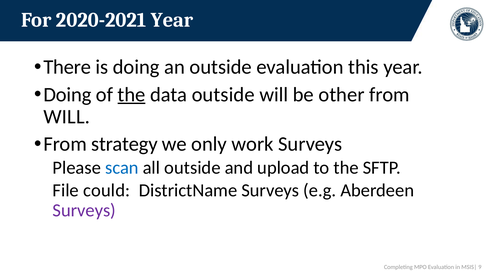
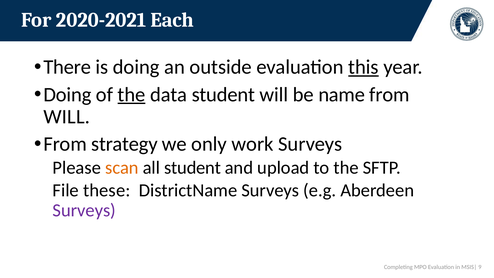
2020-2021 Year: Year -> Each (172, 20)
this underline: none -> present (363, 67)
data outside: outside -> student (223, 94)
other: other -> name (342, 94)
scan colour: blue -> orange (122, 168)
all outside: outside -> student (193, 168)
could: could -> these (107, 190)
